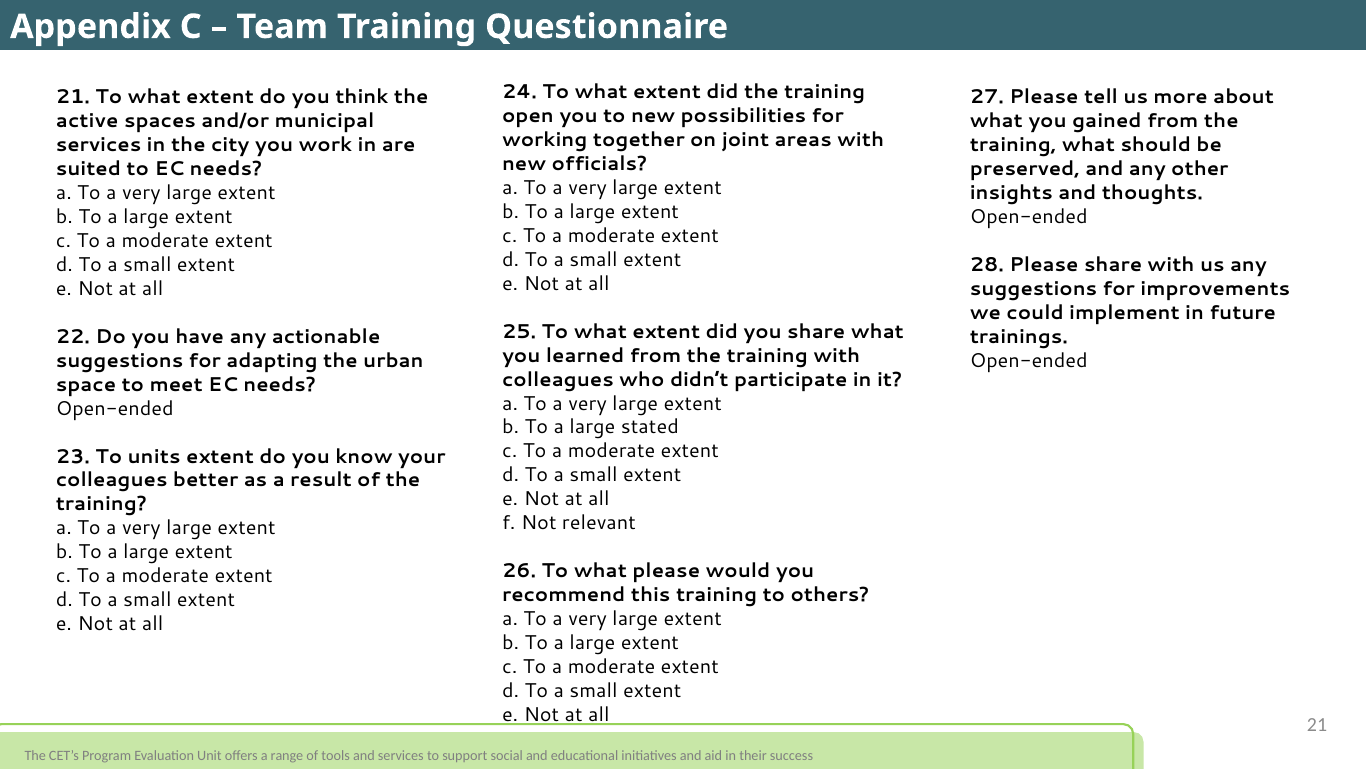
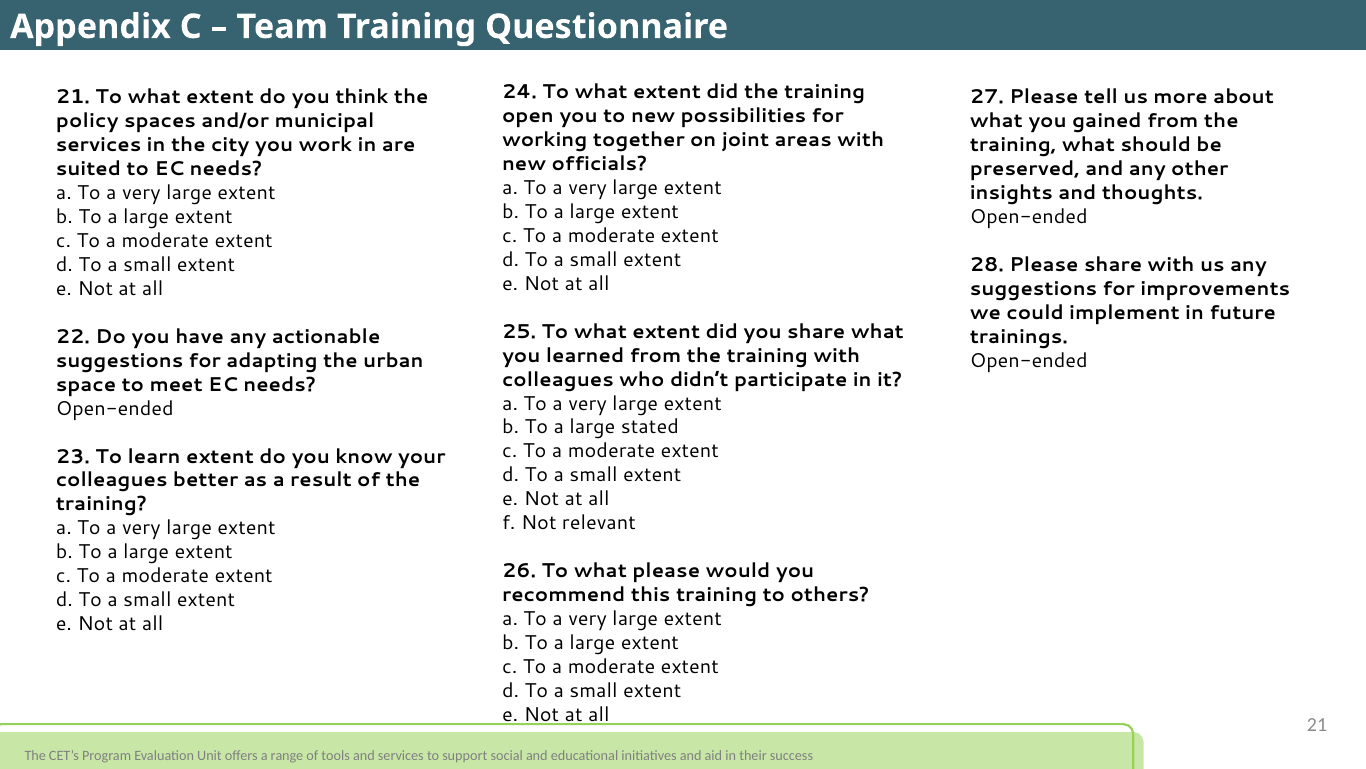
active: active -> policy (87, 121)
units: units -> learn (154, 456)
